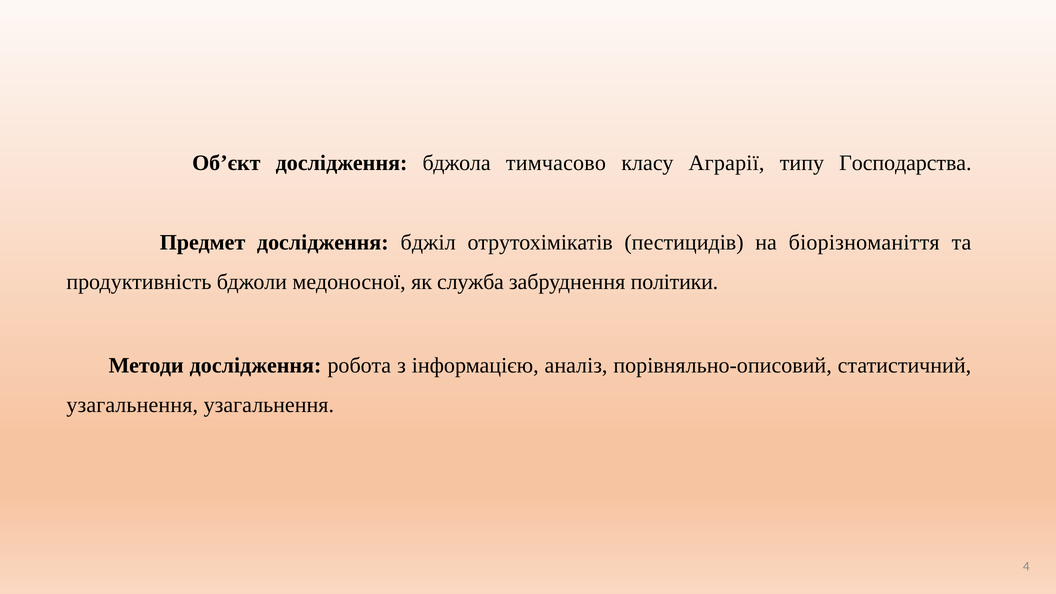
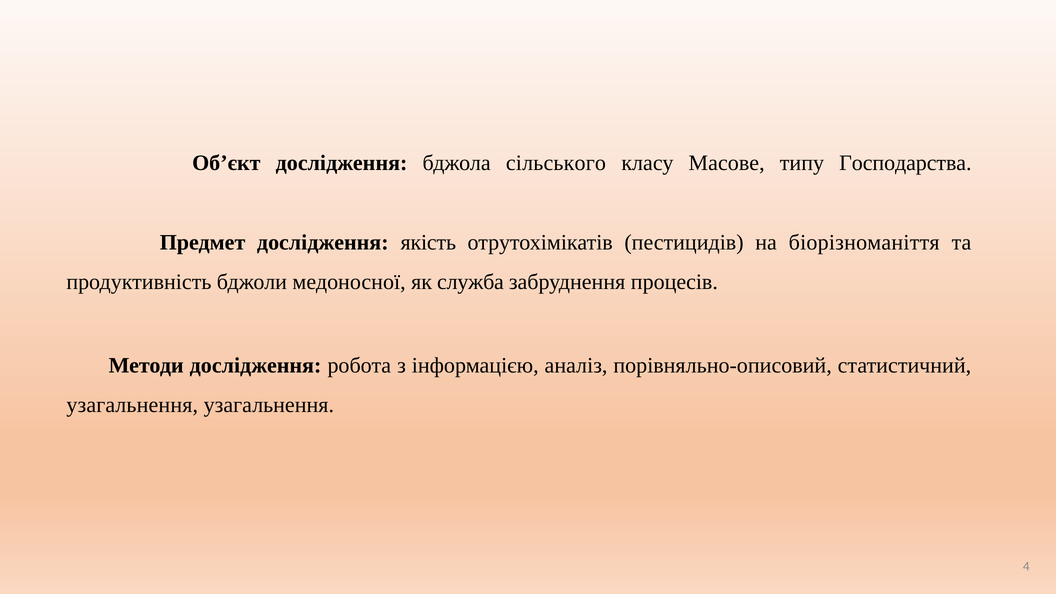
тимчасово: тимчасово -> сільського (556, 163)
Аграрії: Аграрії -> Масове (727, 163)
бджіл: бджіл -> якість (428, 243)
політики: політики -> процесів (674, 282)
